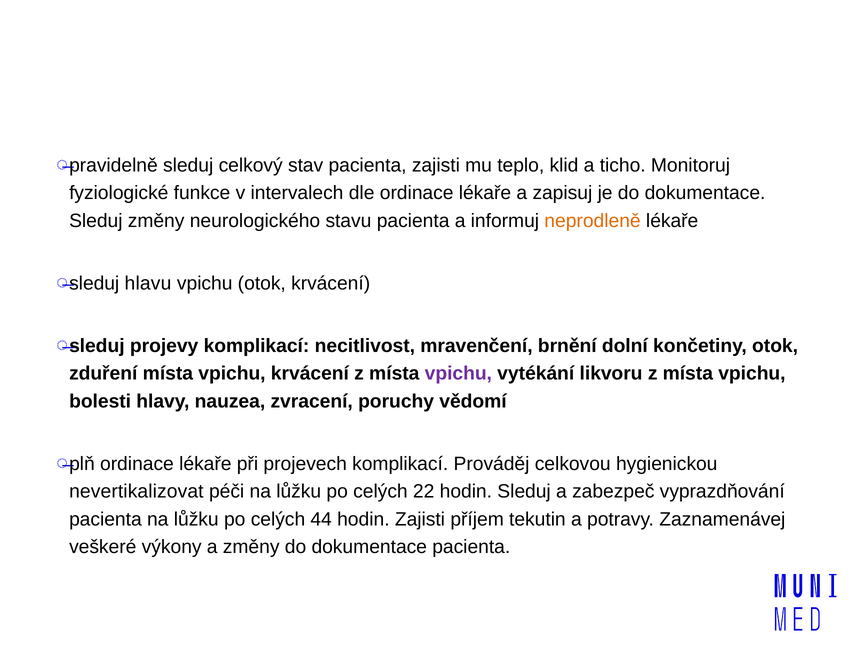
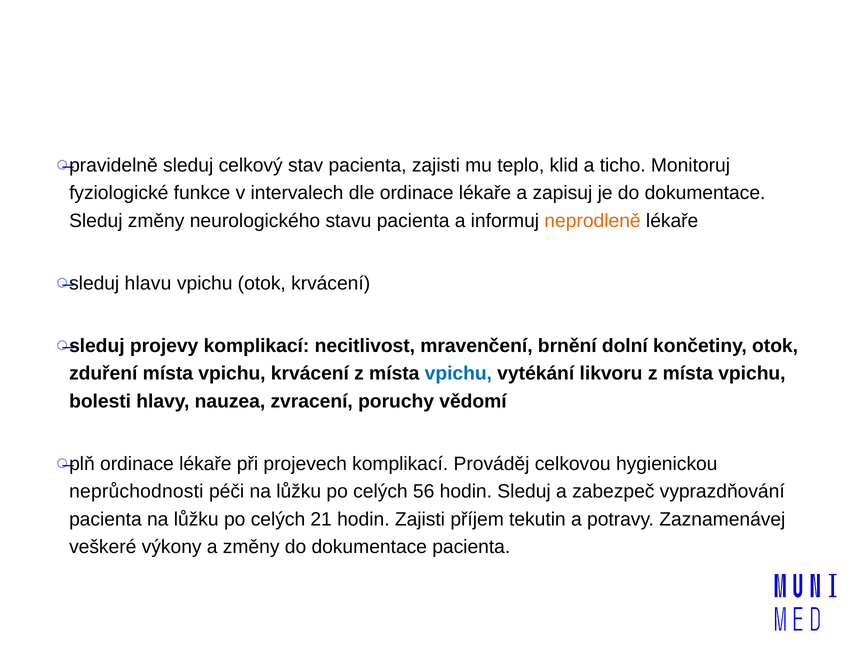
vpichu colour: purple -> blue (458, 373)
nevertikalizovat: nevertikalizovat -> neprůchodnosti (136, 491)
22: 22 -> 56 (424, 491)
44: 44 -> 21 (321, 519)
